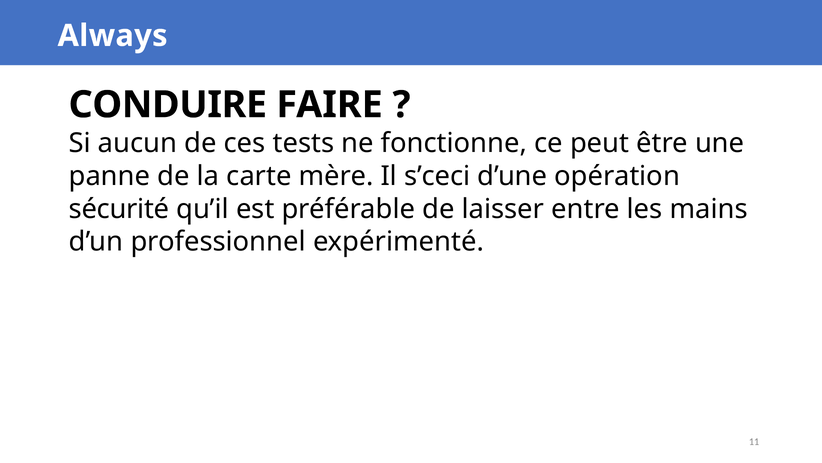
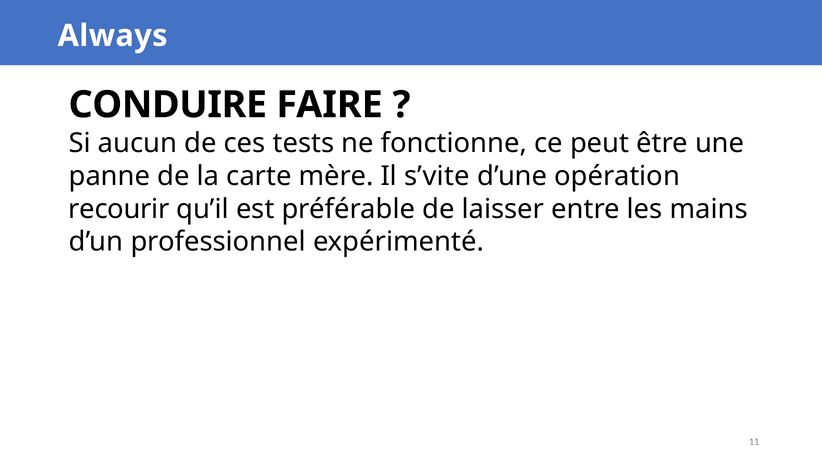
s’ceci: s’ceci -> s’vite (437, 176)
sécurité: sécurité -> recourir (119, 209)
